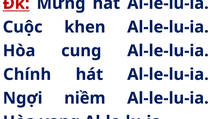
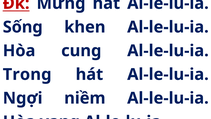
Cuộc: Cuộc -> Sống (23, 27)
Chính: Chính -> Trong (27, 74)
